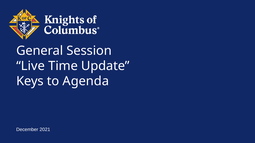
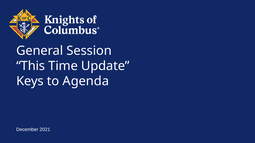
Live: Live -> This (31, 66)
